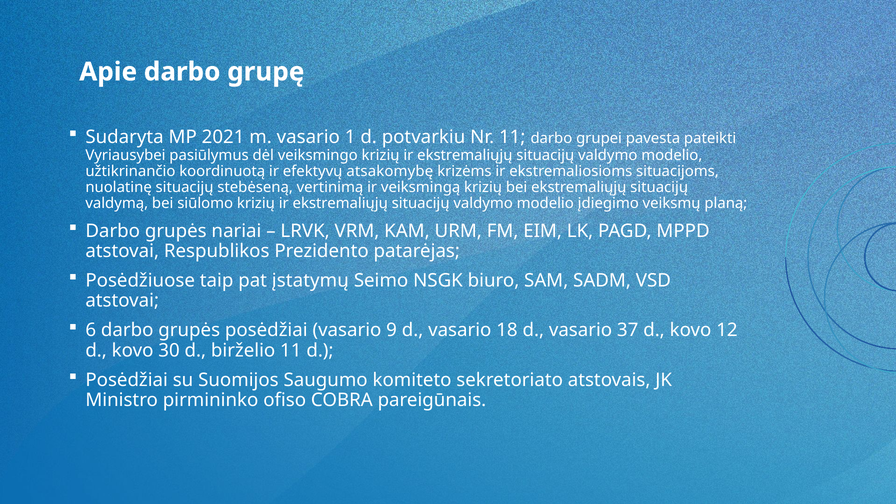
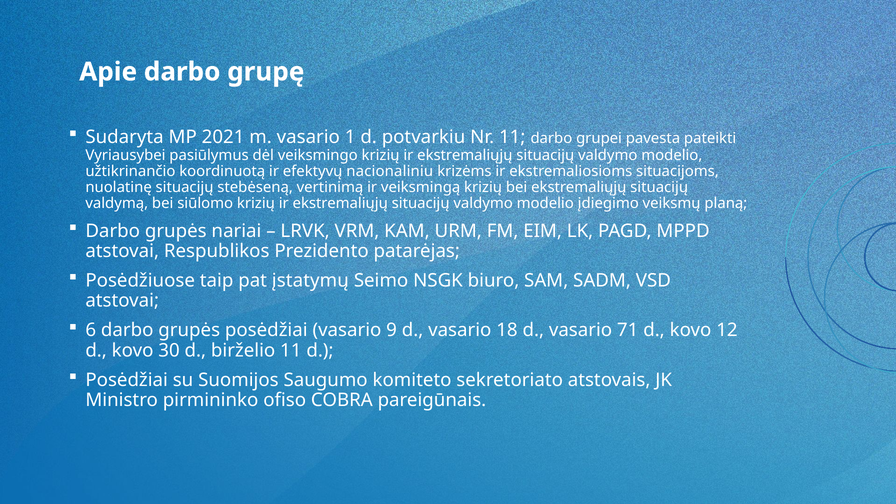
atsakomybę: atsakomybę -> nacionaliniu (390, 171)
37: 37 -> 71 (628, 330)
